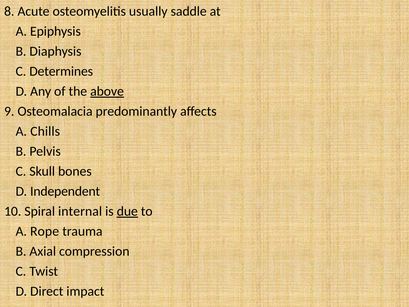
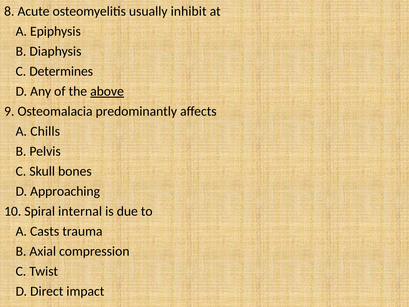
saddle: saddle -> inhibit (189, 11)
Independent: Independent -> Approaching (65, 191)
due underline: present -> none (127, 211)
Rope: Rope -> Casts (45, 231)
